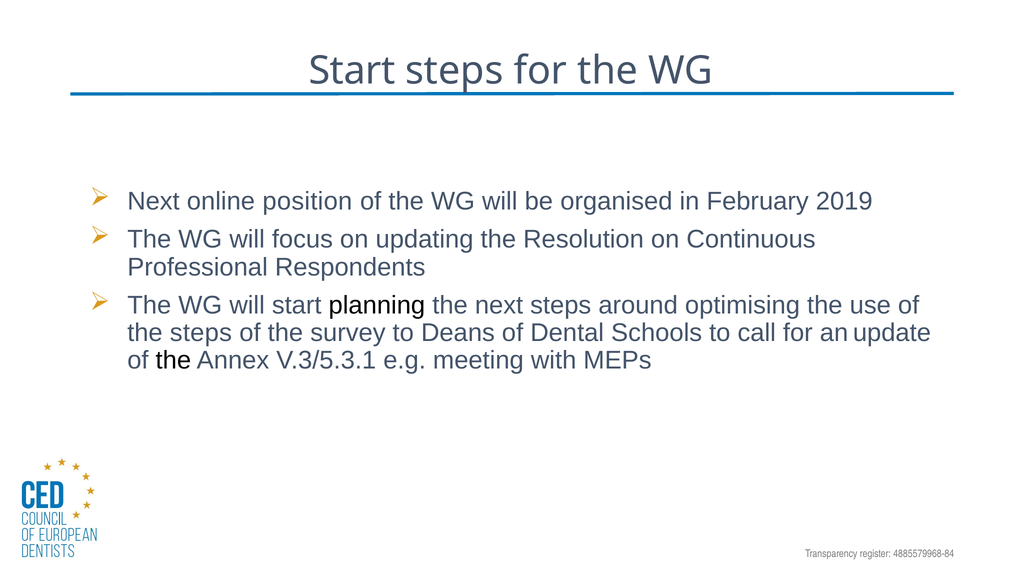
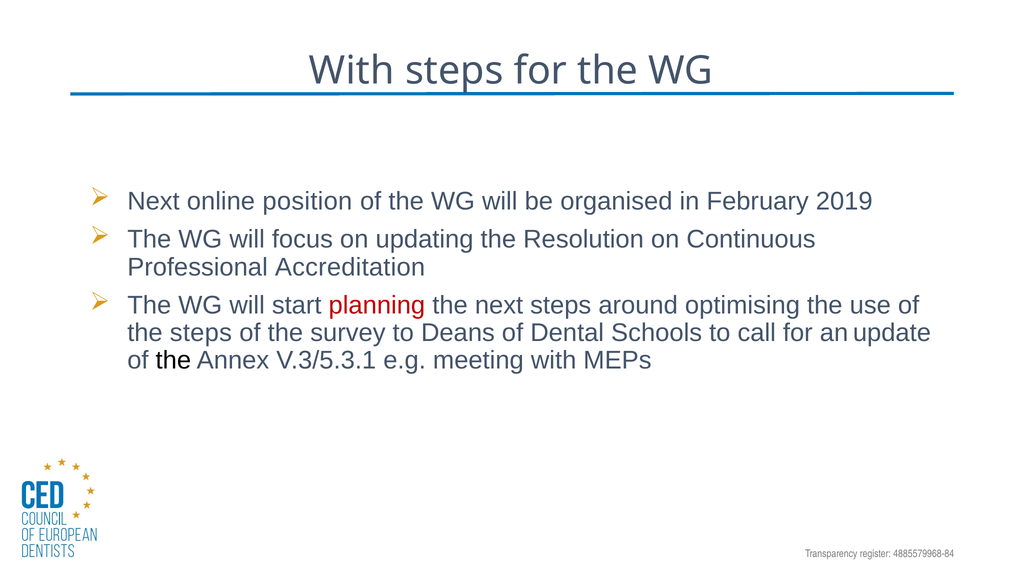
Start: Start -> With (352, 71)
Respondents: Respondents -> Accreditation (350, 267)
planning colour: black -> red (377, 305)
